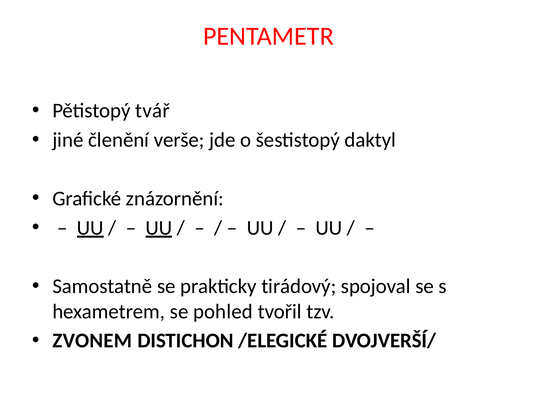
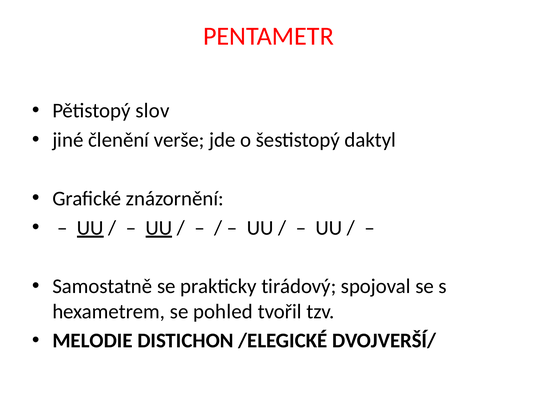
tvář: tvář -> slov (152, 111)
ZVONEM: ZVONEM -> MELODIE (92, 341)
